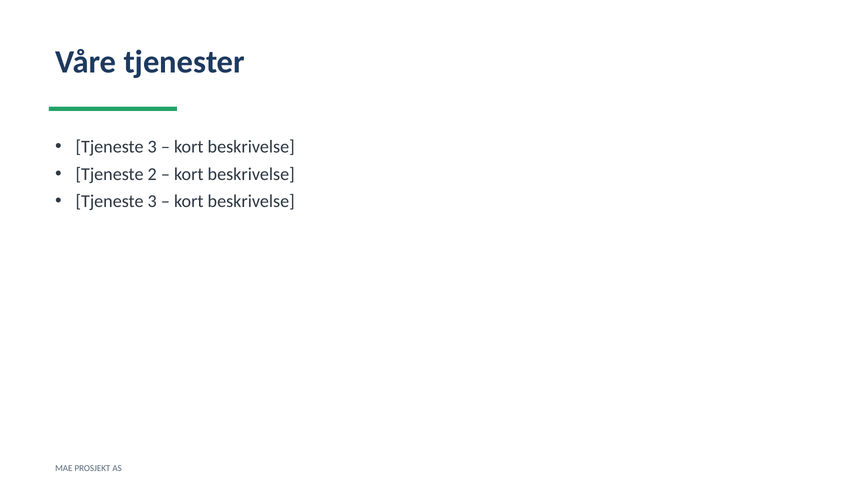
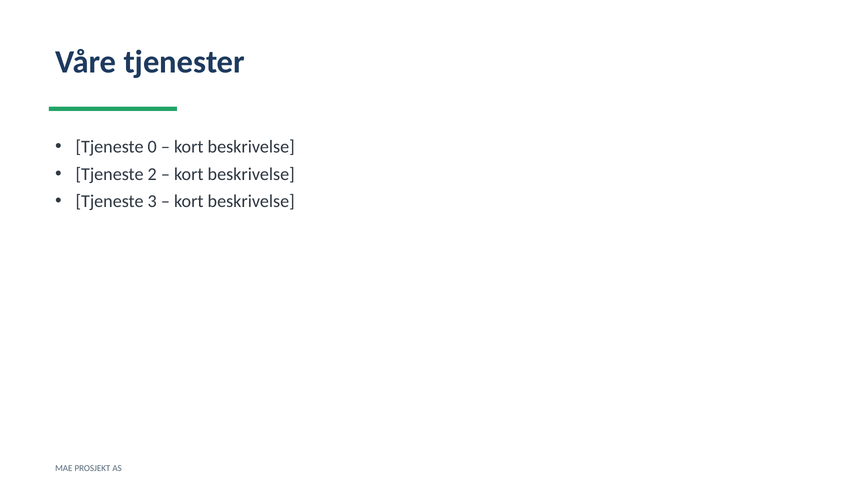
3: 3 -> 0 (152, 147)
